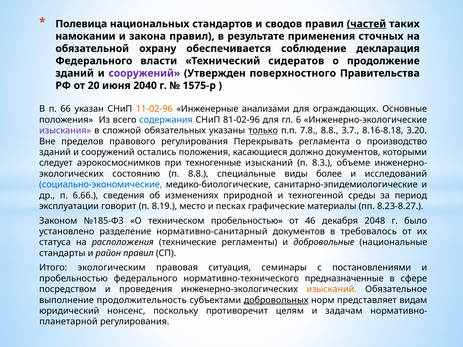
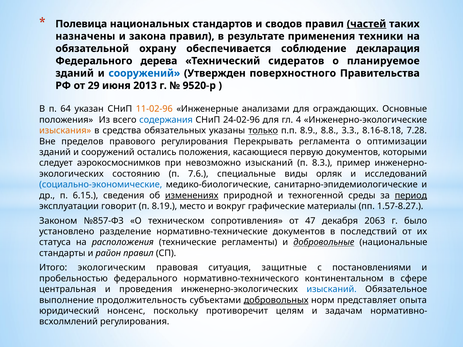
намокании: намокании -> назначены (85, 36)
сточных: сточных -> техники (381, 36)
власти: власти -> дерева (159, 61)
продолжение: продолжение -> планируемое (383, 61)
сооружений colour: purple -> blue (144, 73)
20: 20 -> 29 (94, 86)
2040: 2040 -> 2013 (145, 86)
1575-р: 1575-р -> 9520-р (199, 86)
66: 66 -> 64 (66, 109)
81-02-96: 81-02-96 -> 24-02-96 (241, 120)
6: 6 -> 4 (299, 120)
изыскания colour: purple -> orange (65, 131)
сложной: сложной -> средства (122, 131)
7.8: 7.8 -> 8.9 (309, 131)
3.7: 3.7 -> 3.3 (350, 131)
3.20: 3.20 -> 7.28 (417, 131)
производство: производство -> оптимизации (397, 141)
должно: должно -> первую (307, 152)
техногенные: техногенные -> невозможно (213, 163)
объеме: объеме -> пример (353, 163)
п 8.8: 8.8 -> 7.6 (198, 174)
более: более -> орляк (329, 174)
6.66: 6.66 -> 6.15 (85, 196)
изменениях underline: none -> present (192, 196)
период underline: none -> present (411, 196)
песках: песках -> вокруг (231, 206)
8.23-8.27: 8.23-8.27 -> 1.57-8.27 (400, 206)
№185-ФЗ: №185-ФЗ -> №857-ФЗ (104, 221)
техническом пробельностью: пробельностью -> сопротивления (247, 221)
46: 46 -> 47 (310, 221)
2048: 2048 -> 2063 (375, 221)
нормативно-санитарный: нормативно-санитарный -> нормативно-технические (212, 232)
требовалось: требовалось -> последствий (369, 232)
добровольные underline: none -> present (324, 243)
семинары: семинары -> защитные (284, 268)
предназначенные: предназначенные -> континентальном (344, 279)
посредством: посредством -> центральная (68, 289)
изысканий colour: orange -> blue (332, 289)
видам: видам -> опыта (413, 300)
планетарной: планетарной -> всхолмлений (69, 322)
